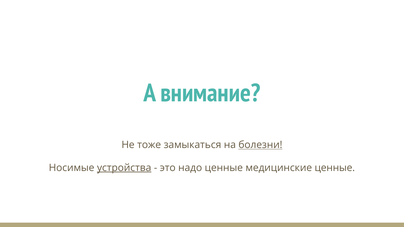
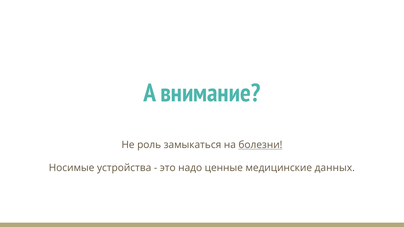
тоже: тоже -> роль (149, 145)
устройства underline: present -> none (124, 168)
медицинские ценные: ценные -> данных (335, 168)
